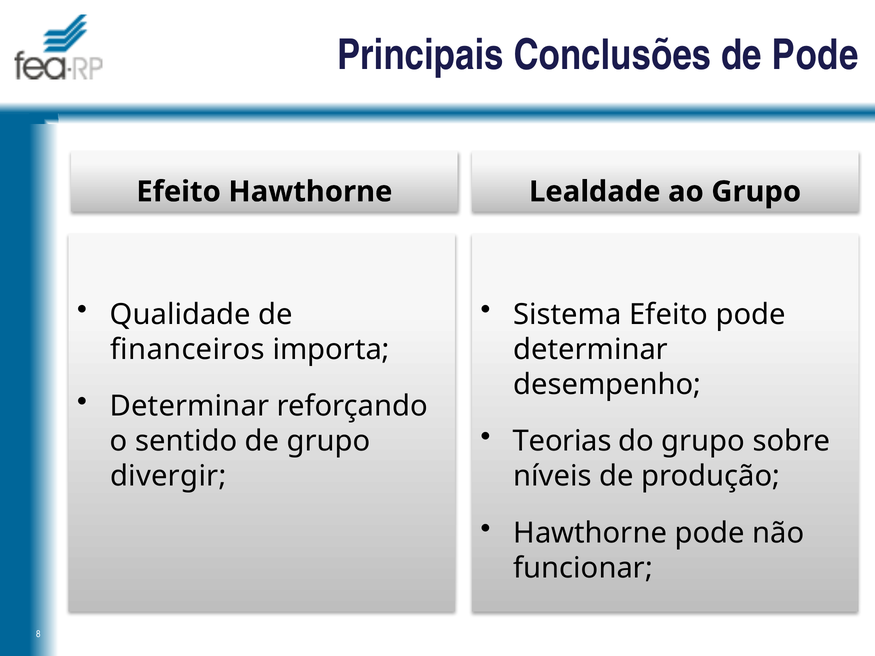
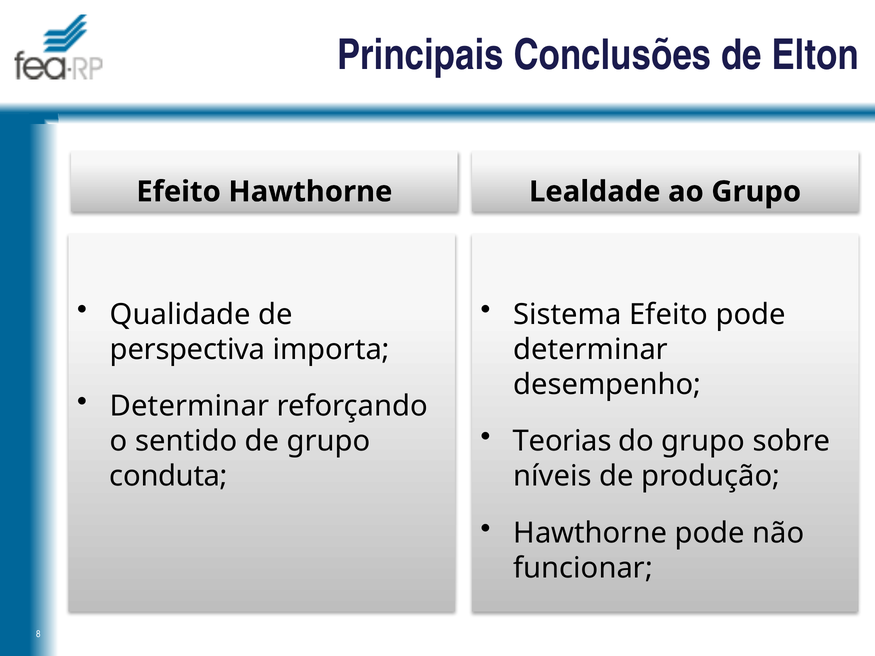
de Pode: Pode -> Elton (815, 55)
financeiros: financeiros -> perspectiva (188, 350)
divergir: divergir -> conduta (169, 476)
